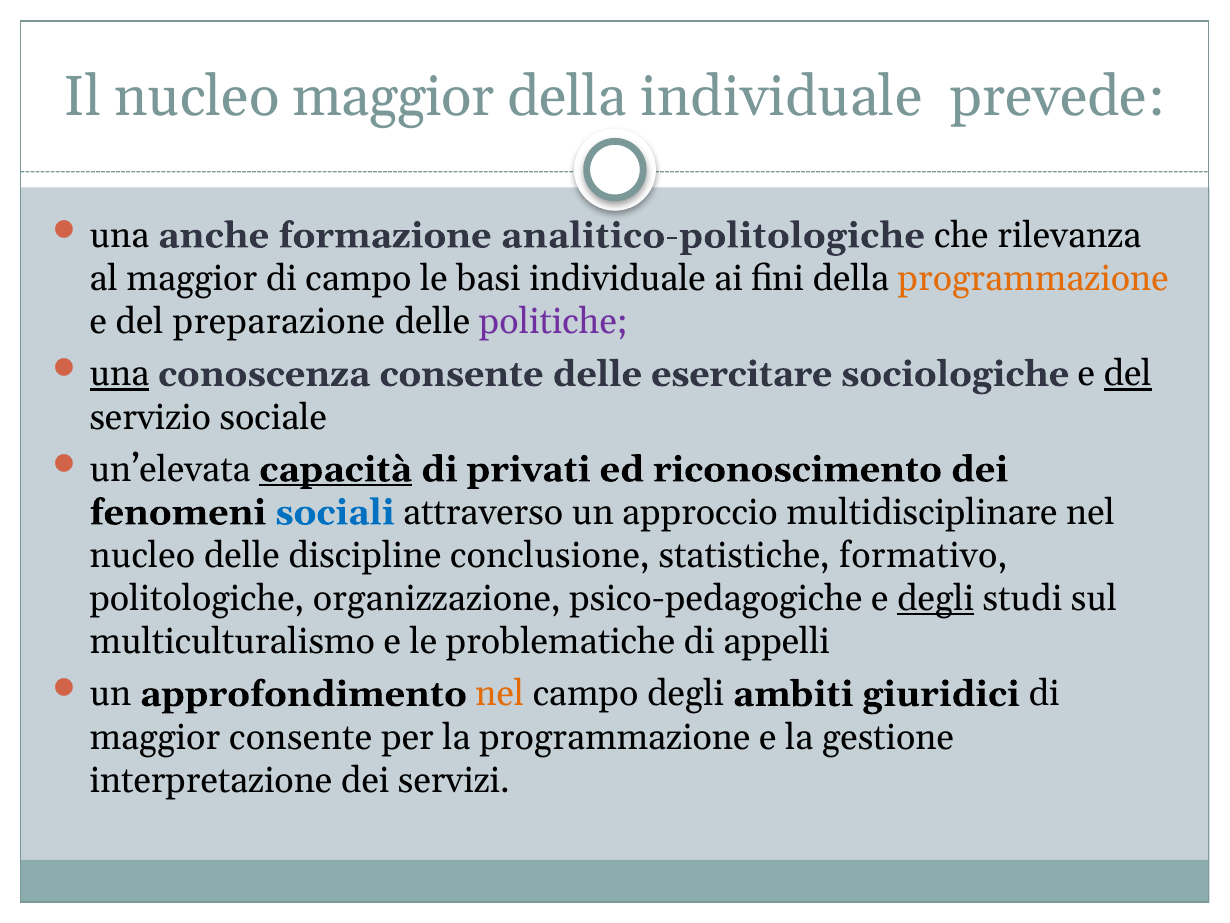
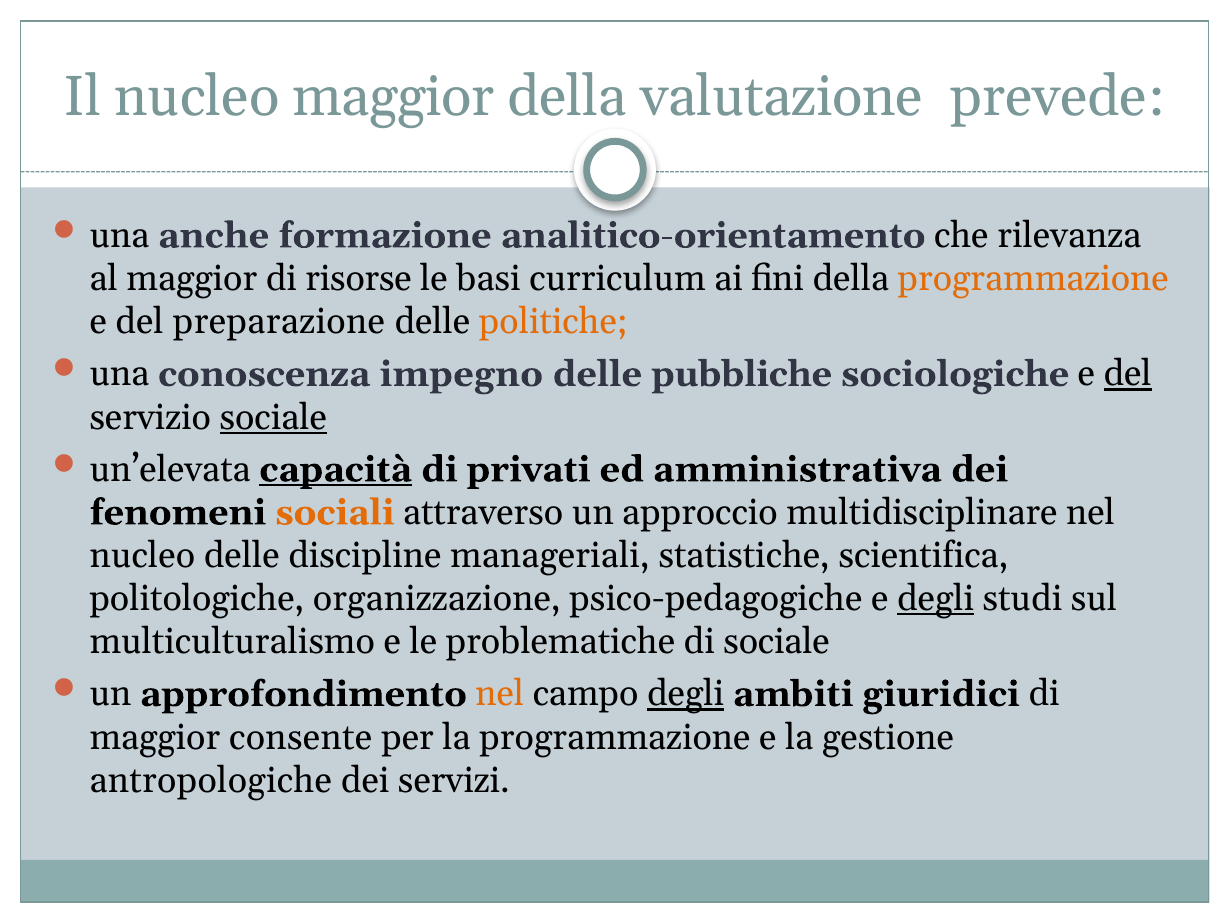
della individuale: individuale -> valutazione (782, 97)
analitico-politologiche: analitico-politologiche -> analitico-orientamento (713, 236)
di campo: campo -> risorse (359, 279)
basi individuale: individuale -> curriculum (617, 279)
politiche colour: purple -> orange (553, 322)
una underline: present -> none (120, 374)
conoscenza consente: consente -> impegno (461, 374)
esercitare: esercitare -> pubbliche (742, 374)
sociale underline: none -> present (273, 417)
riconoscimento: riconoscimento -> amministrativa (797, 469)
sociali colour: blue -> orange (335, 512)
conclusione: conclusione -> manageriali (550, 555)
formativo: formativo -> scientifica (924, 555)
di appelli: appelli -> sociale (777, 641)
degli underline: none -> present (686, 694)
interpretazione: interpretazione -> antropologiche (211, 780)
